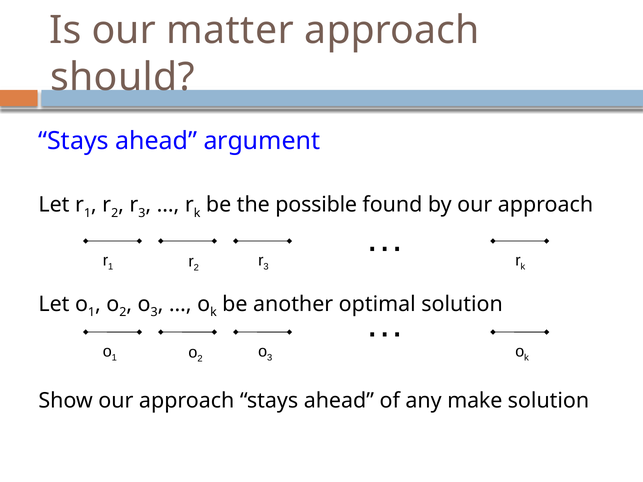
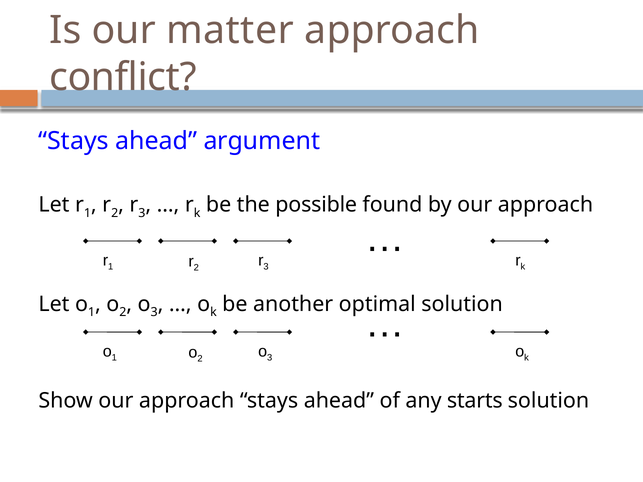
should: should -> conflict (123, 77)
make: make -> starts (475, 401)
